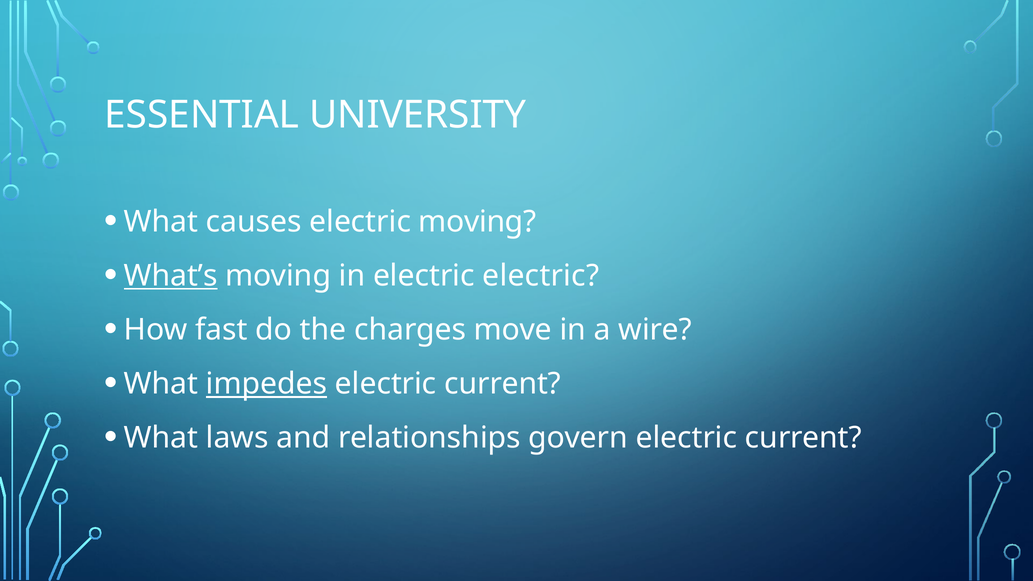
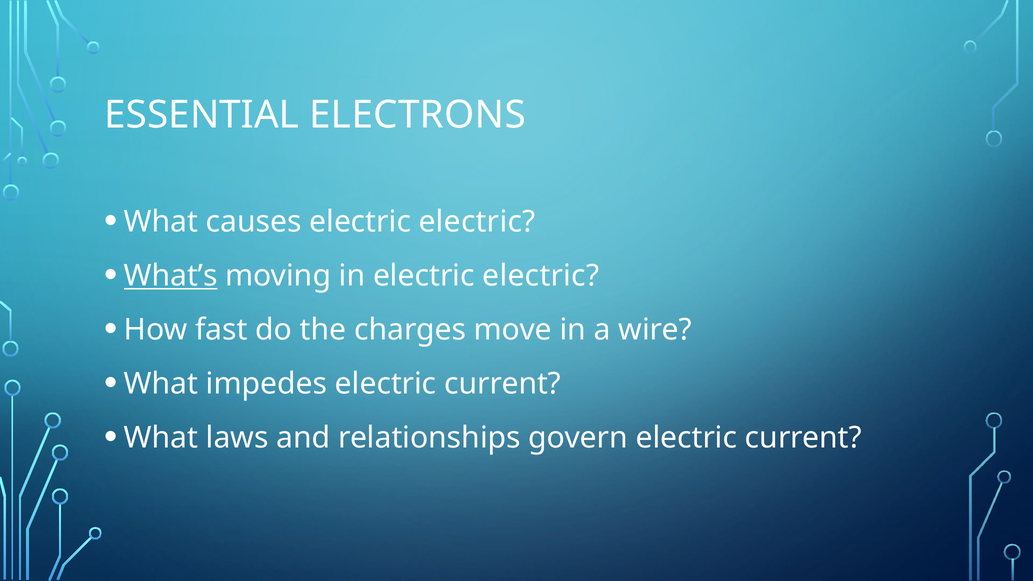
UNIVERSITY: UNIVERSITY -> ELECTRONS (417, 115)
causes electric moving: moving -> electric (477, 222)
impedes underline: present -> none (267, 384)
